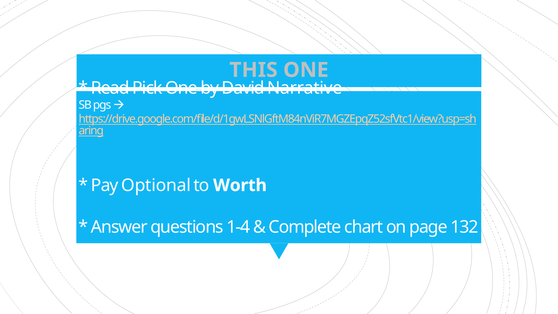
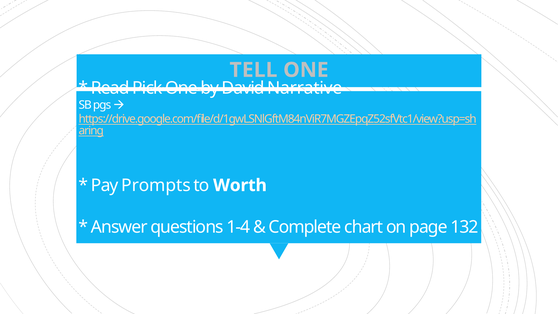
THIS: THIS -> TELL (254, 70)
Optional: Optional -> Prompts (156, 185)
